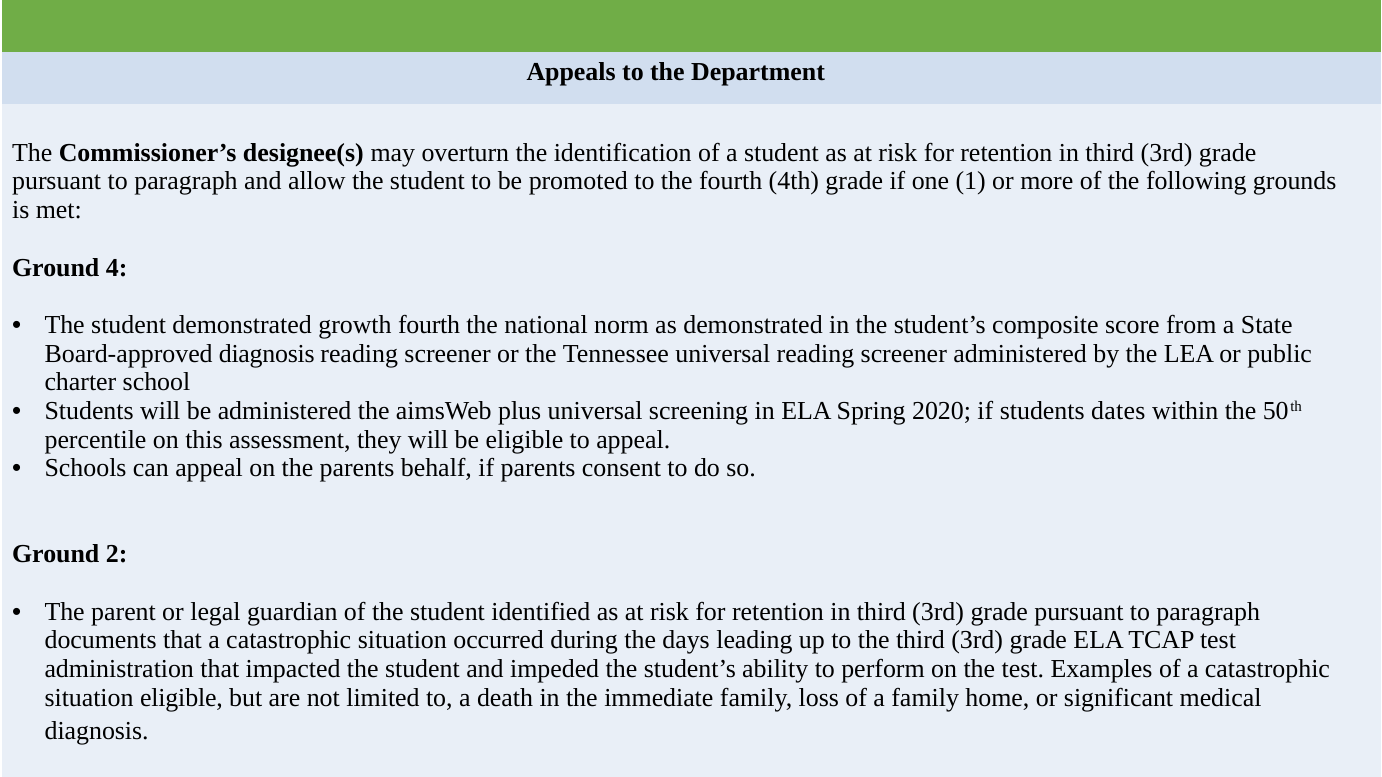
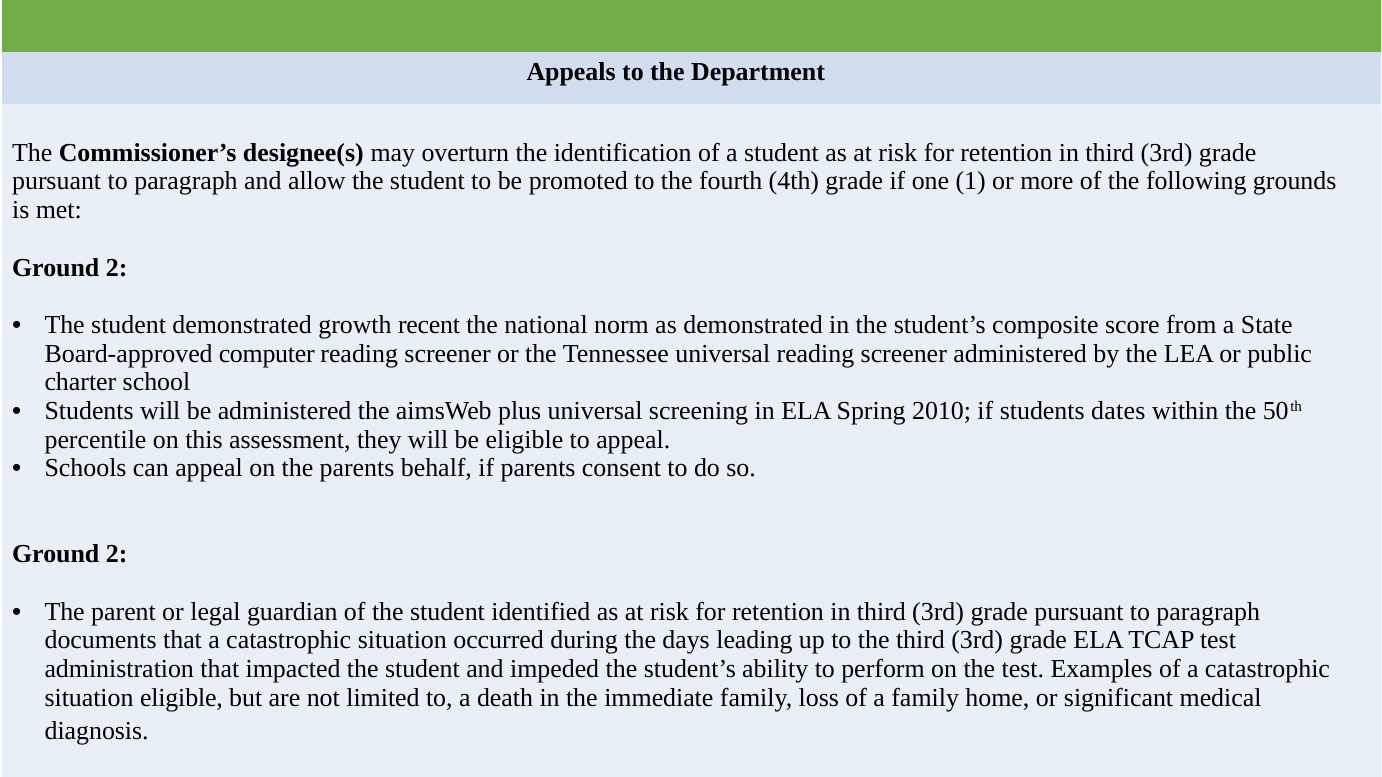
4: 4 -> 2 (117, 268)
growth fourth: fourth -> recent (429, 325)
Board-approved diagnosis: diagnosis -> computer (267, 354)
2020: 2020 -> 2010 (942, 411)
